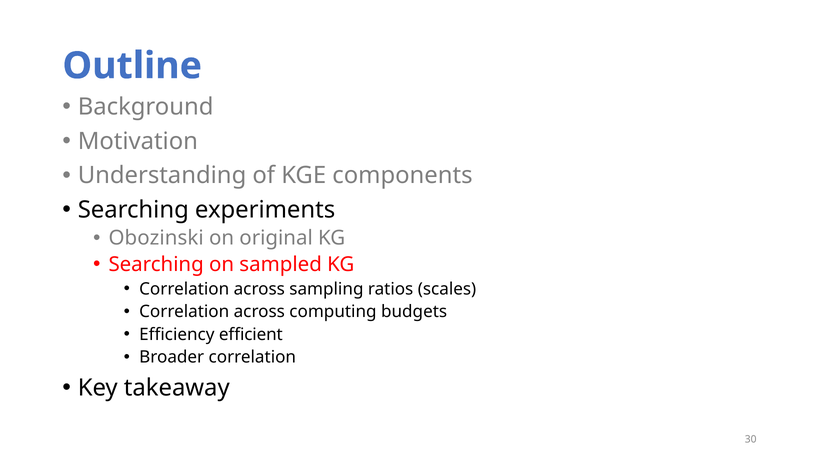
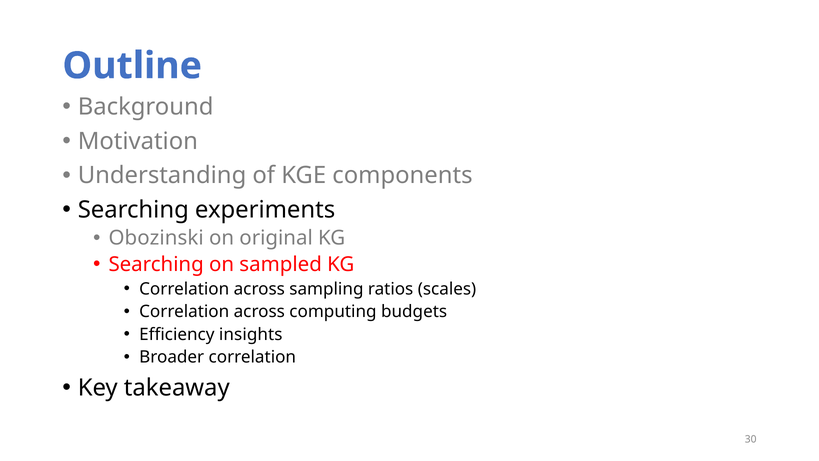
efficient: efficient -> insights (251, 334)
